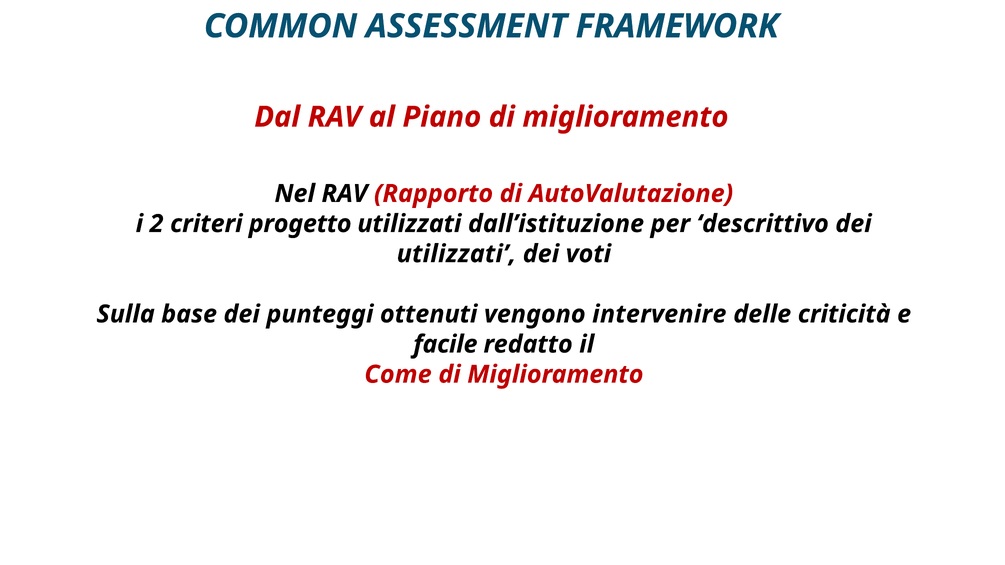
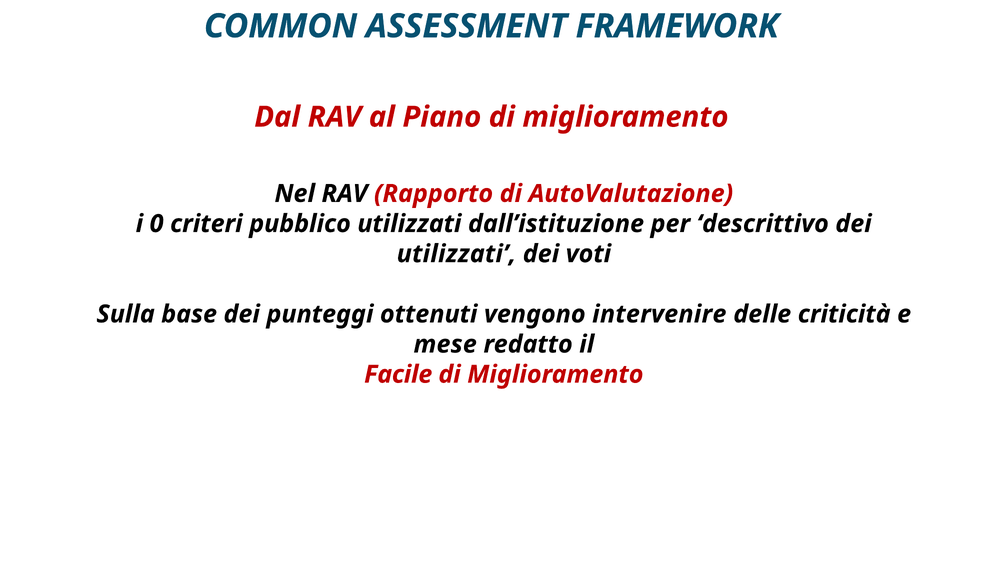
2: 2 -> 0 (157, 224)
progetto: progetto -> pubblico (300, 224)
facile: facile -> mese (445, 345)
Come: Come -> Facile (398, 375)
